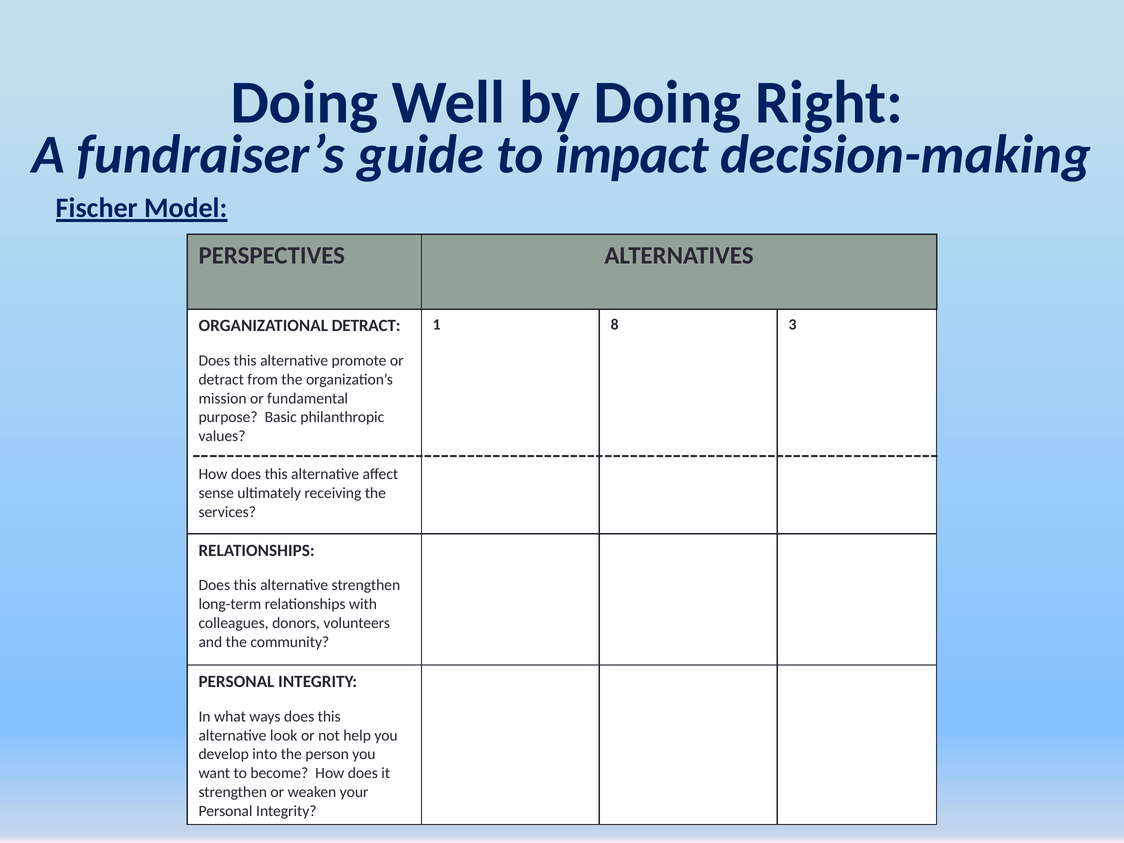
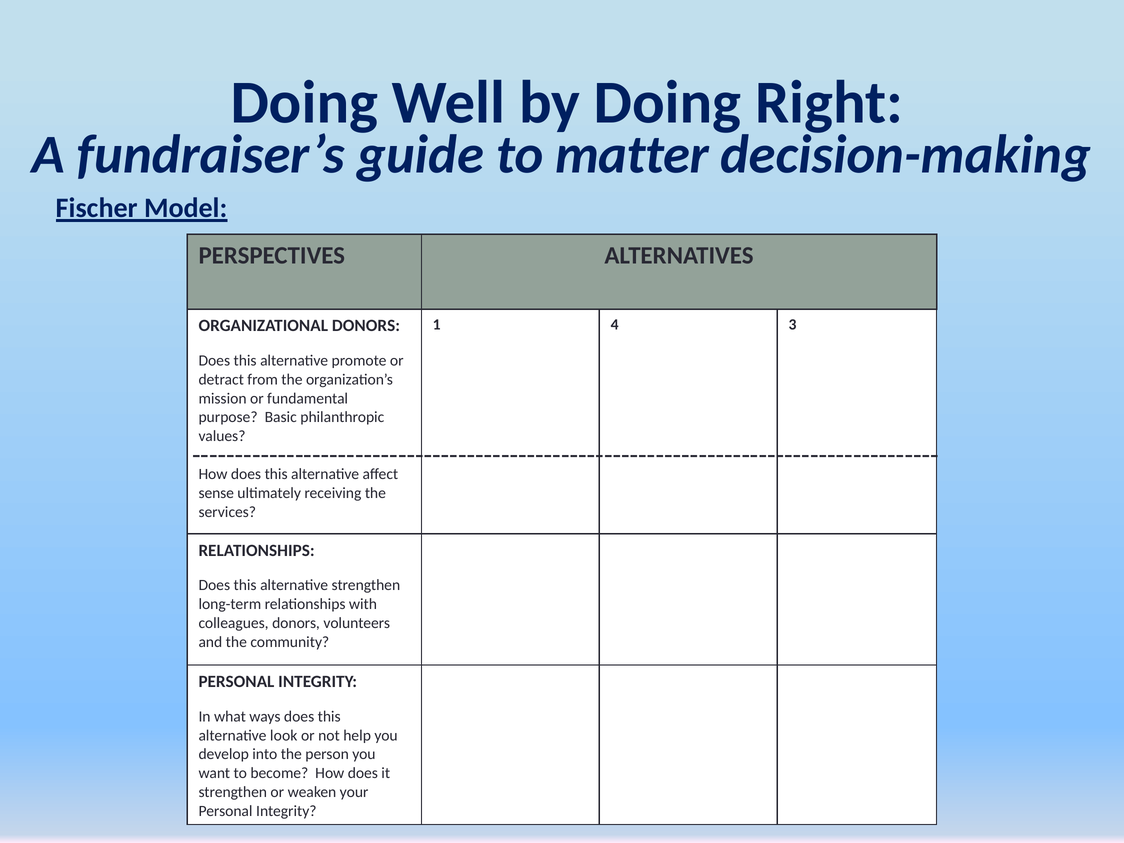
impact: impact -> matter (632, 155)
8: 8 -> 4 (615, 324)
ORGANIZATIONAL DETRACT: DETRACT -> DONORS (366, 326)
